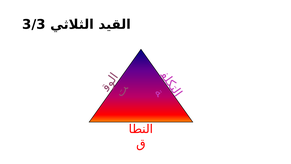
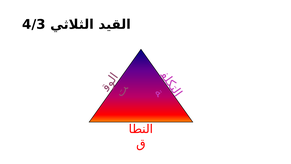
3/3: 3/3 -> 4/3 (34, 24)
